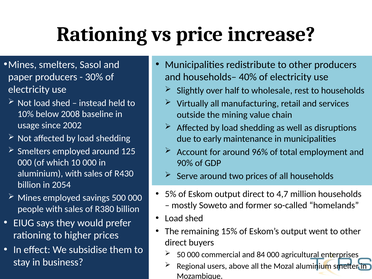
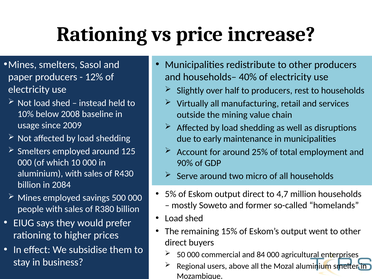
30%: 30% -> 12% (94, 77)
to wholesale: wholesale -> producers (272, 91)
2002: 2002 -> 2009 (72, 125)
96%: 96% -> 25% (260, 152)
two prices: prices -> micro (257, 176)
2054: 2054 -> 2084 (61, 185)
